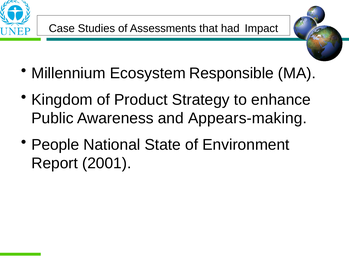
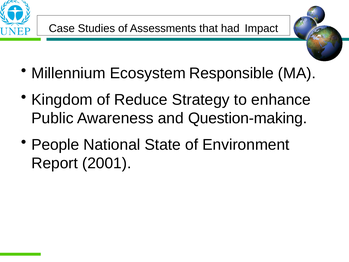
Product: Product -> Reduce (141, 100)
Appears-making: Appears-making -> Question-making (248, 118)
